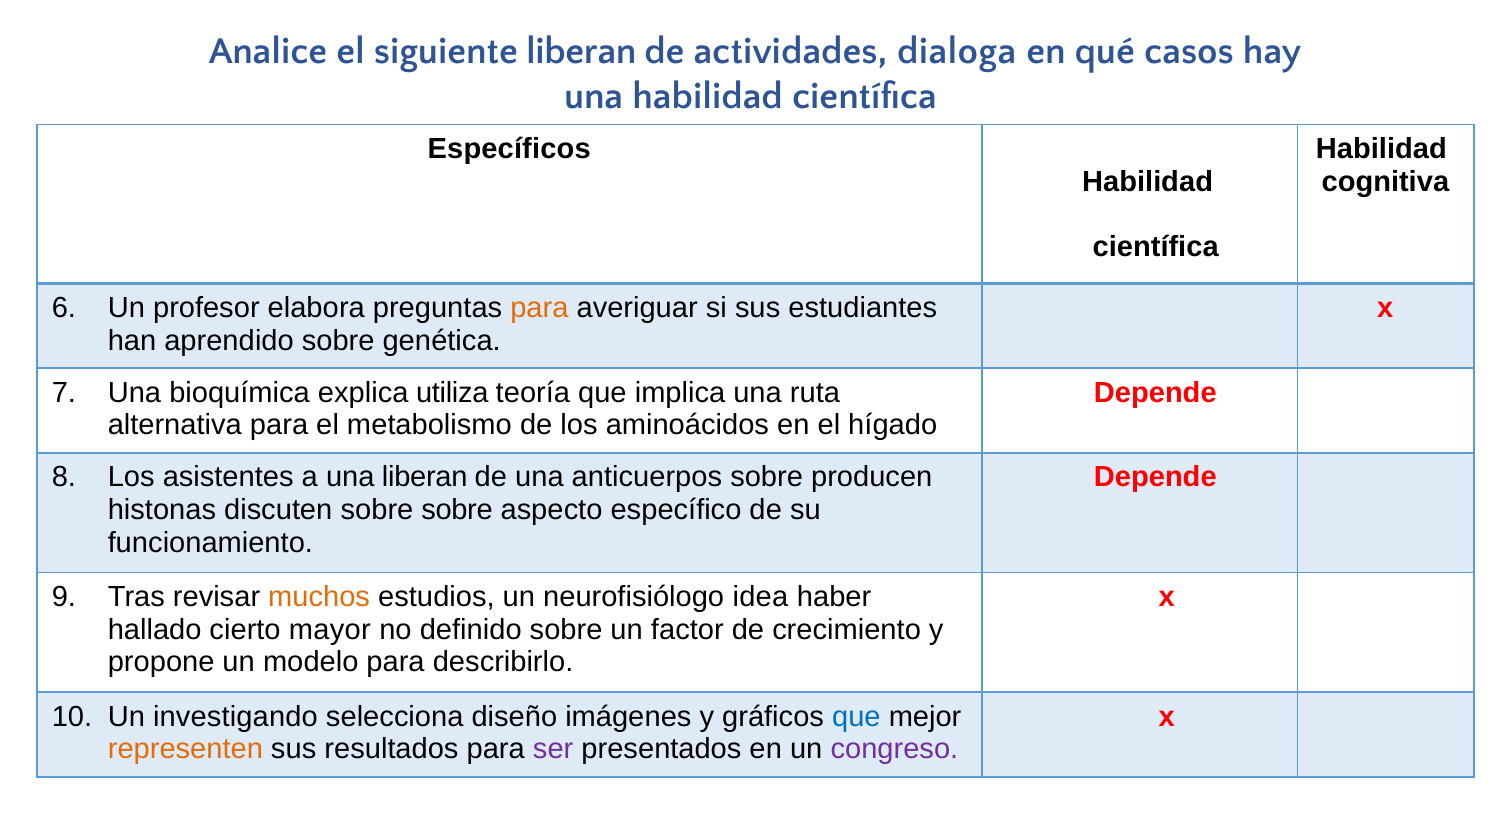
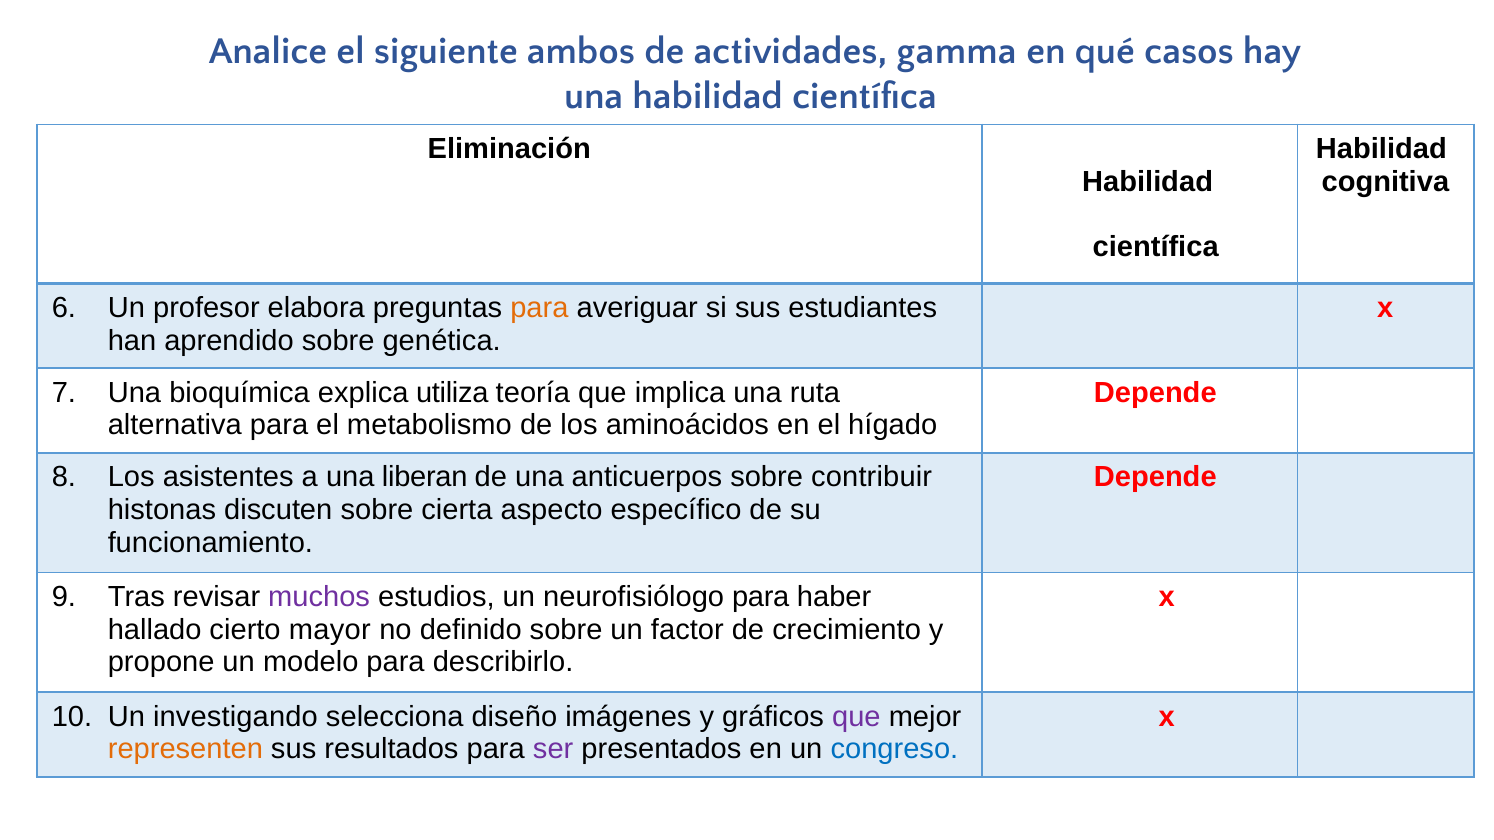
siguiente liberan: liberan -> ambos (581, 51)
dialoga: dialoga -> gamma (957, 51)
Específicos: Específicos -> Eliminación (509, 149)
producen: producen -> contribuir (872, 477)
sobre sobre: sobre -> cierta (457, 510)
muchos colour: orange -> purple (319, 597)
neurofisiólogo idea: idea -> para (761, 597)
que colour: blue -> purple (856, 717)
congreso colour: purple -> blue (894, 749)
